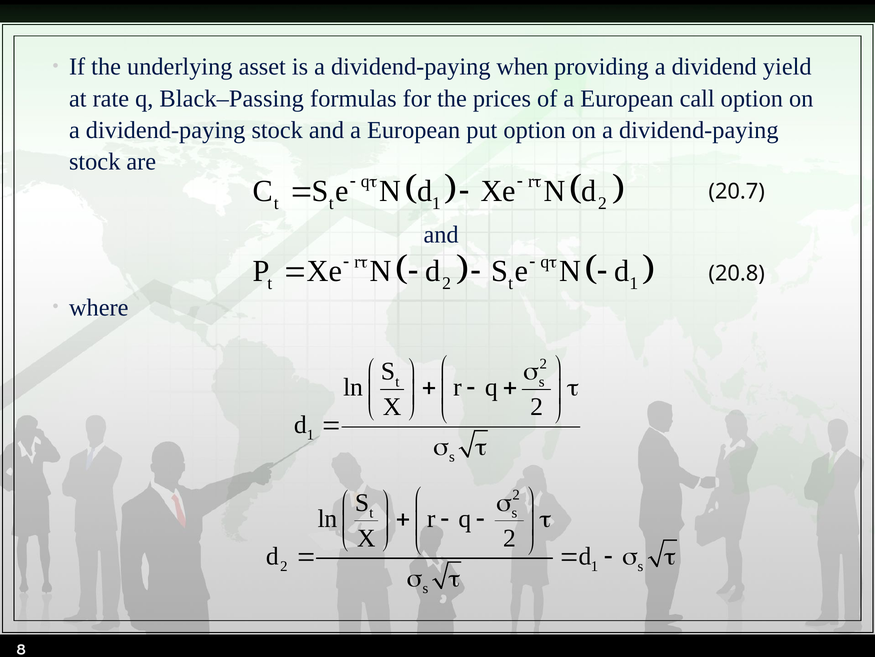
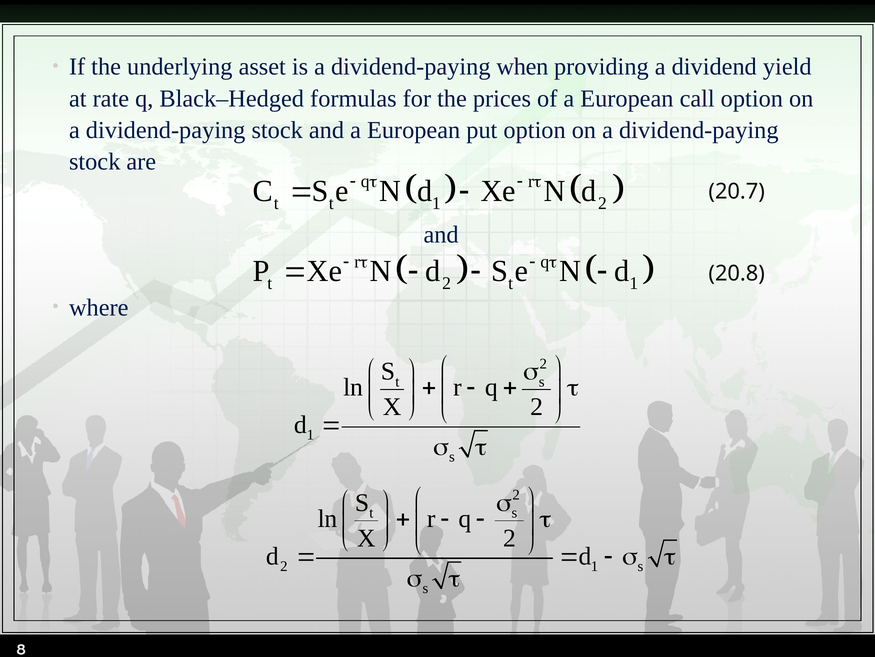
Black–Passing: Black–Passing -> Black–Hedged (232, 98)
